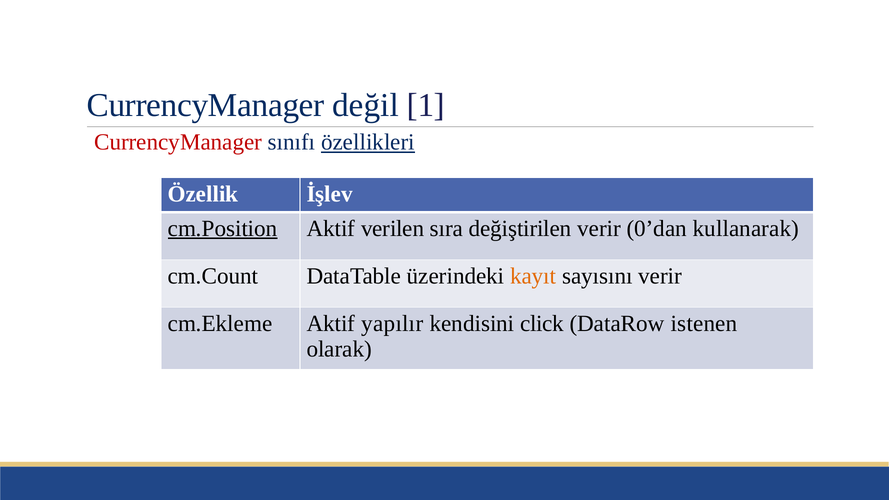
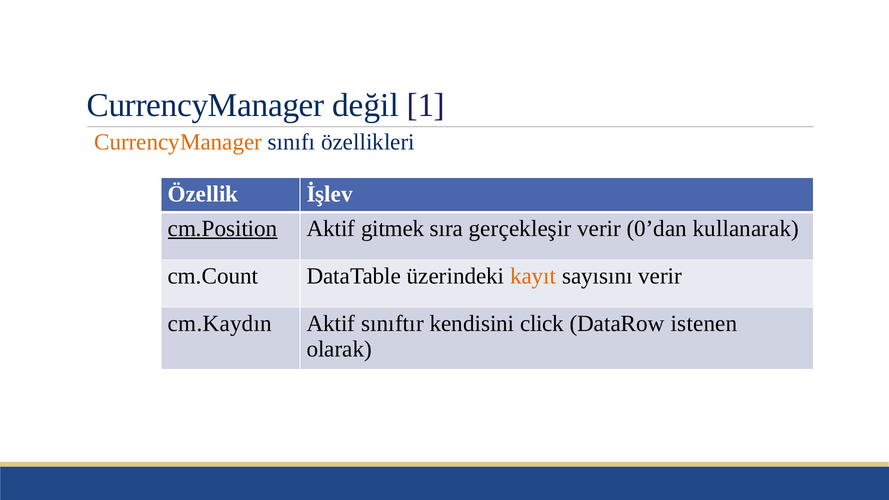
CurrencyManager colour: red -> orange (178, 142)
özellikleri underline: present -> none (368, 142)
verilen: verilen -> gitmek (393, 228)
değiştirilen: değiştirilen -> gerçekleşir (520, 228)
cm.Ekleme: cm.Ekleme -> cm.Kaydın (220, 323)
yapılır: yapılır -> sınıftır (392, 323)
